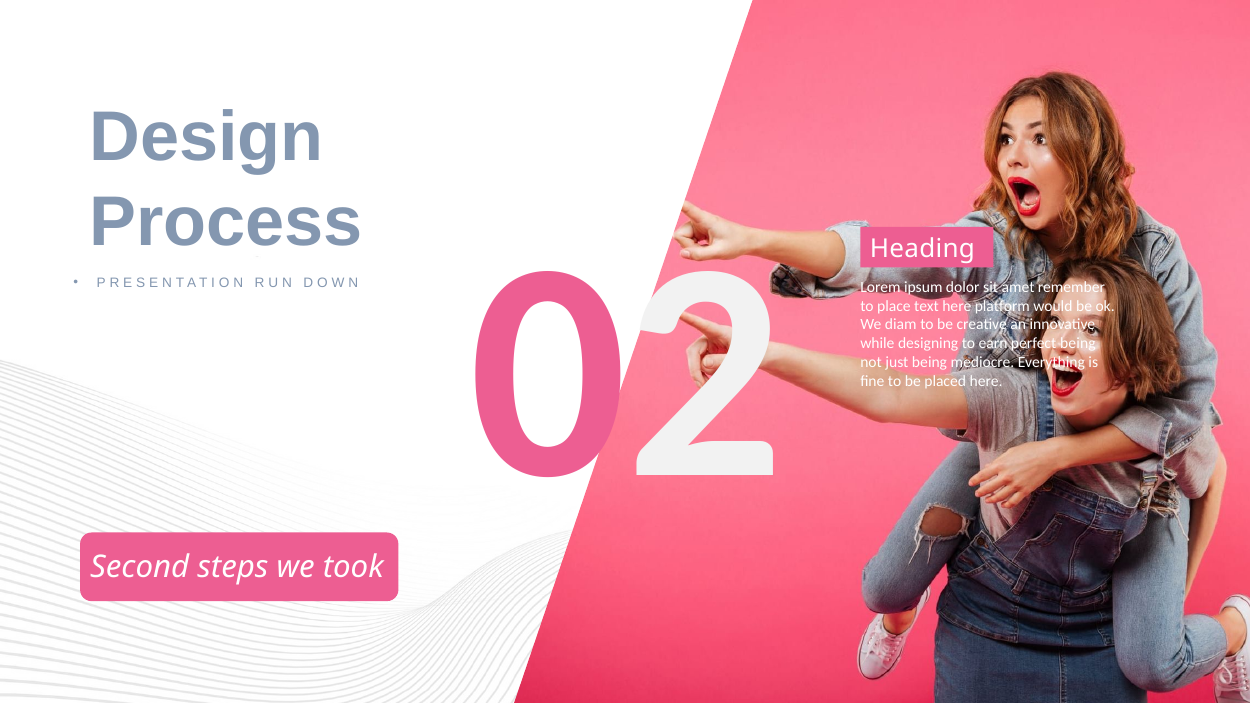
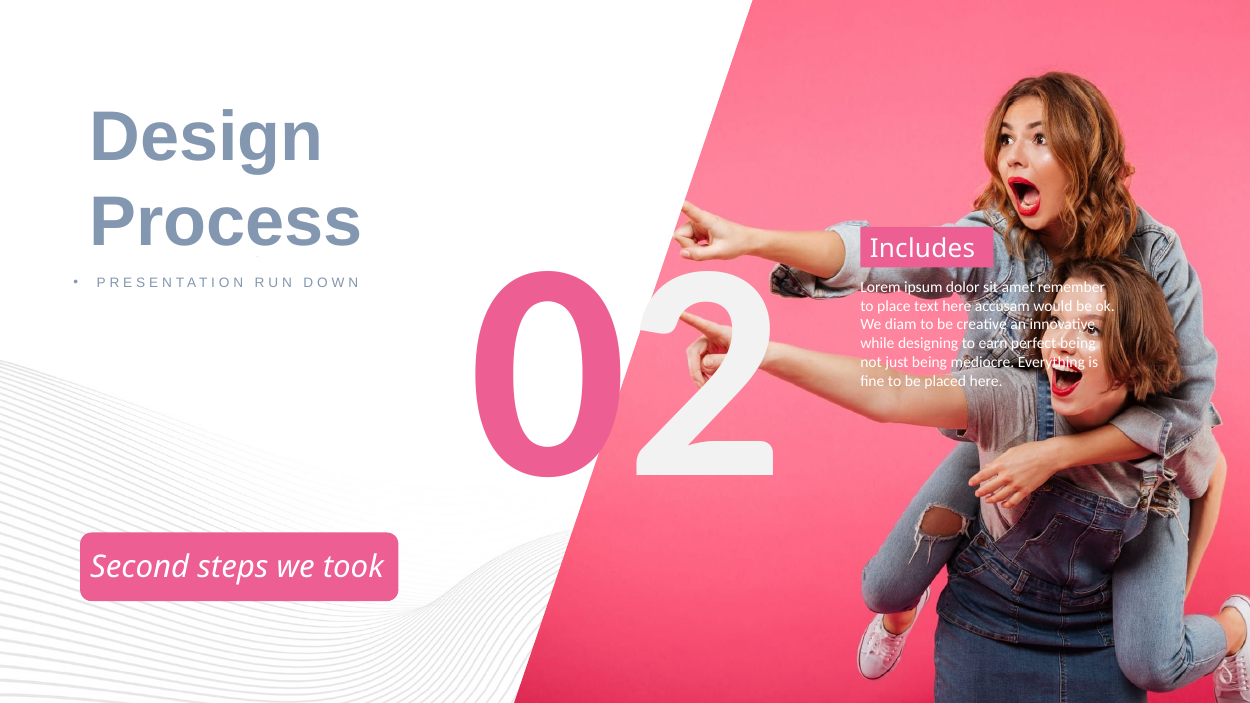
Heading: Heading -> Includes (922, 249)
platform: platform -> accusam (1002, 306)
